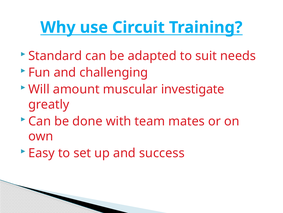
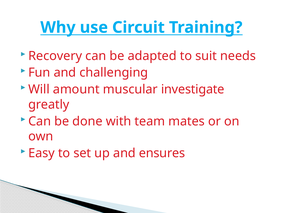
Standard: Standard -> Recovery (55, 56)
success: success -> ensures (162, 153)
